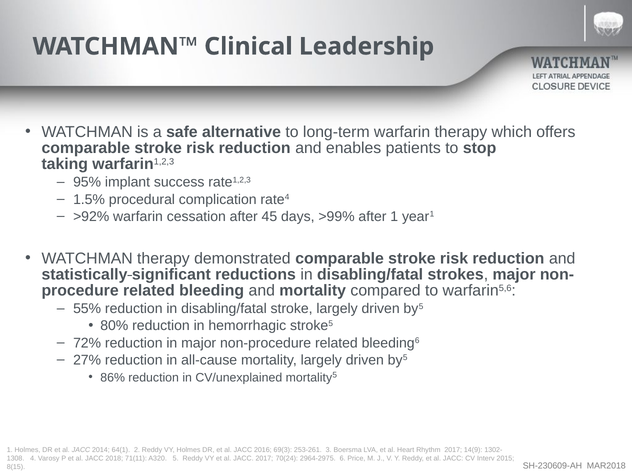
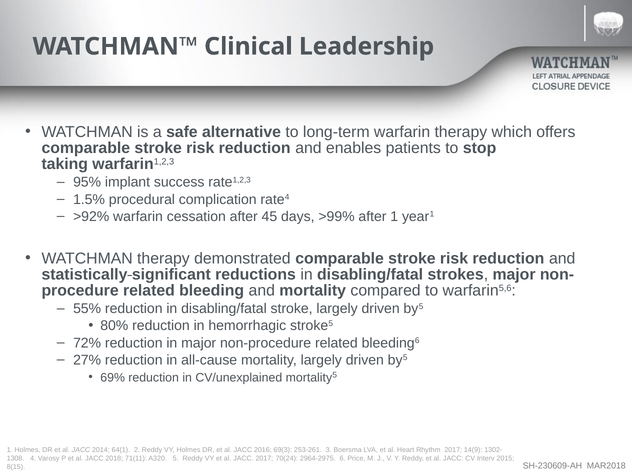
86%: 86% -> 69% (113, 378)
